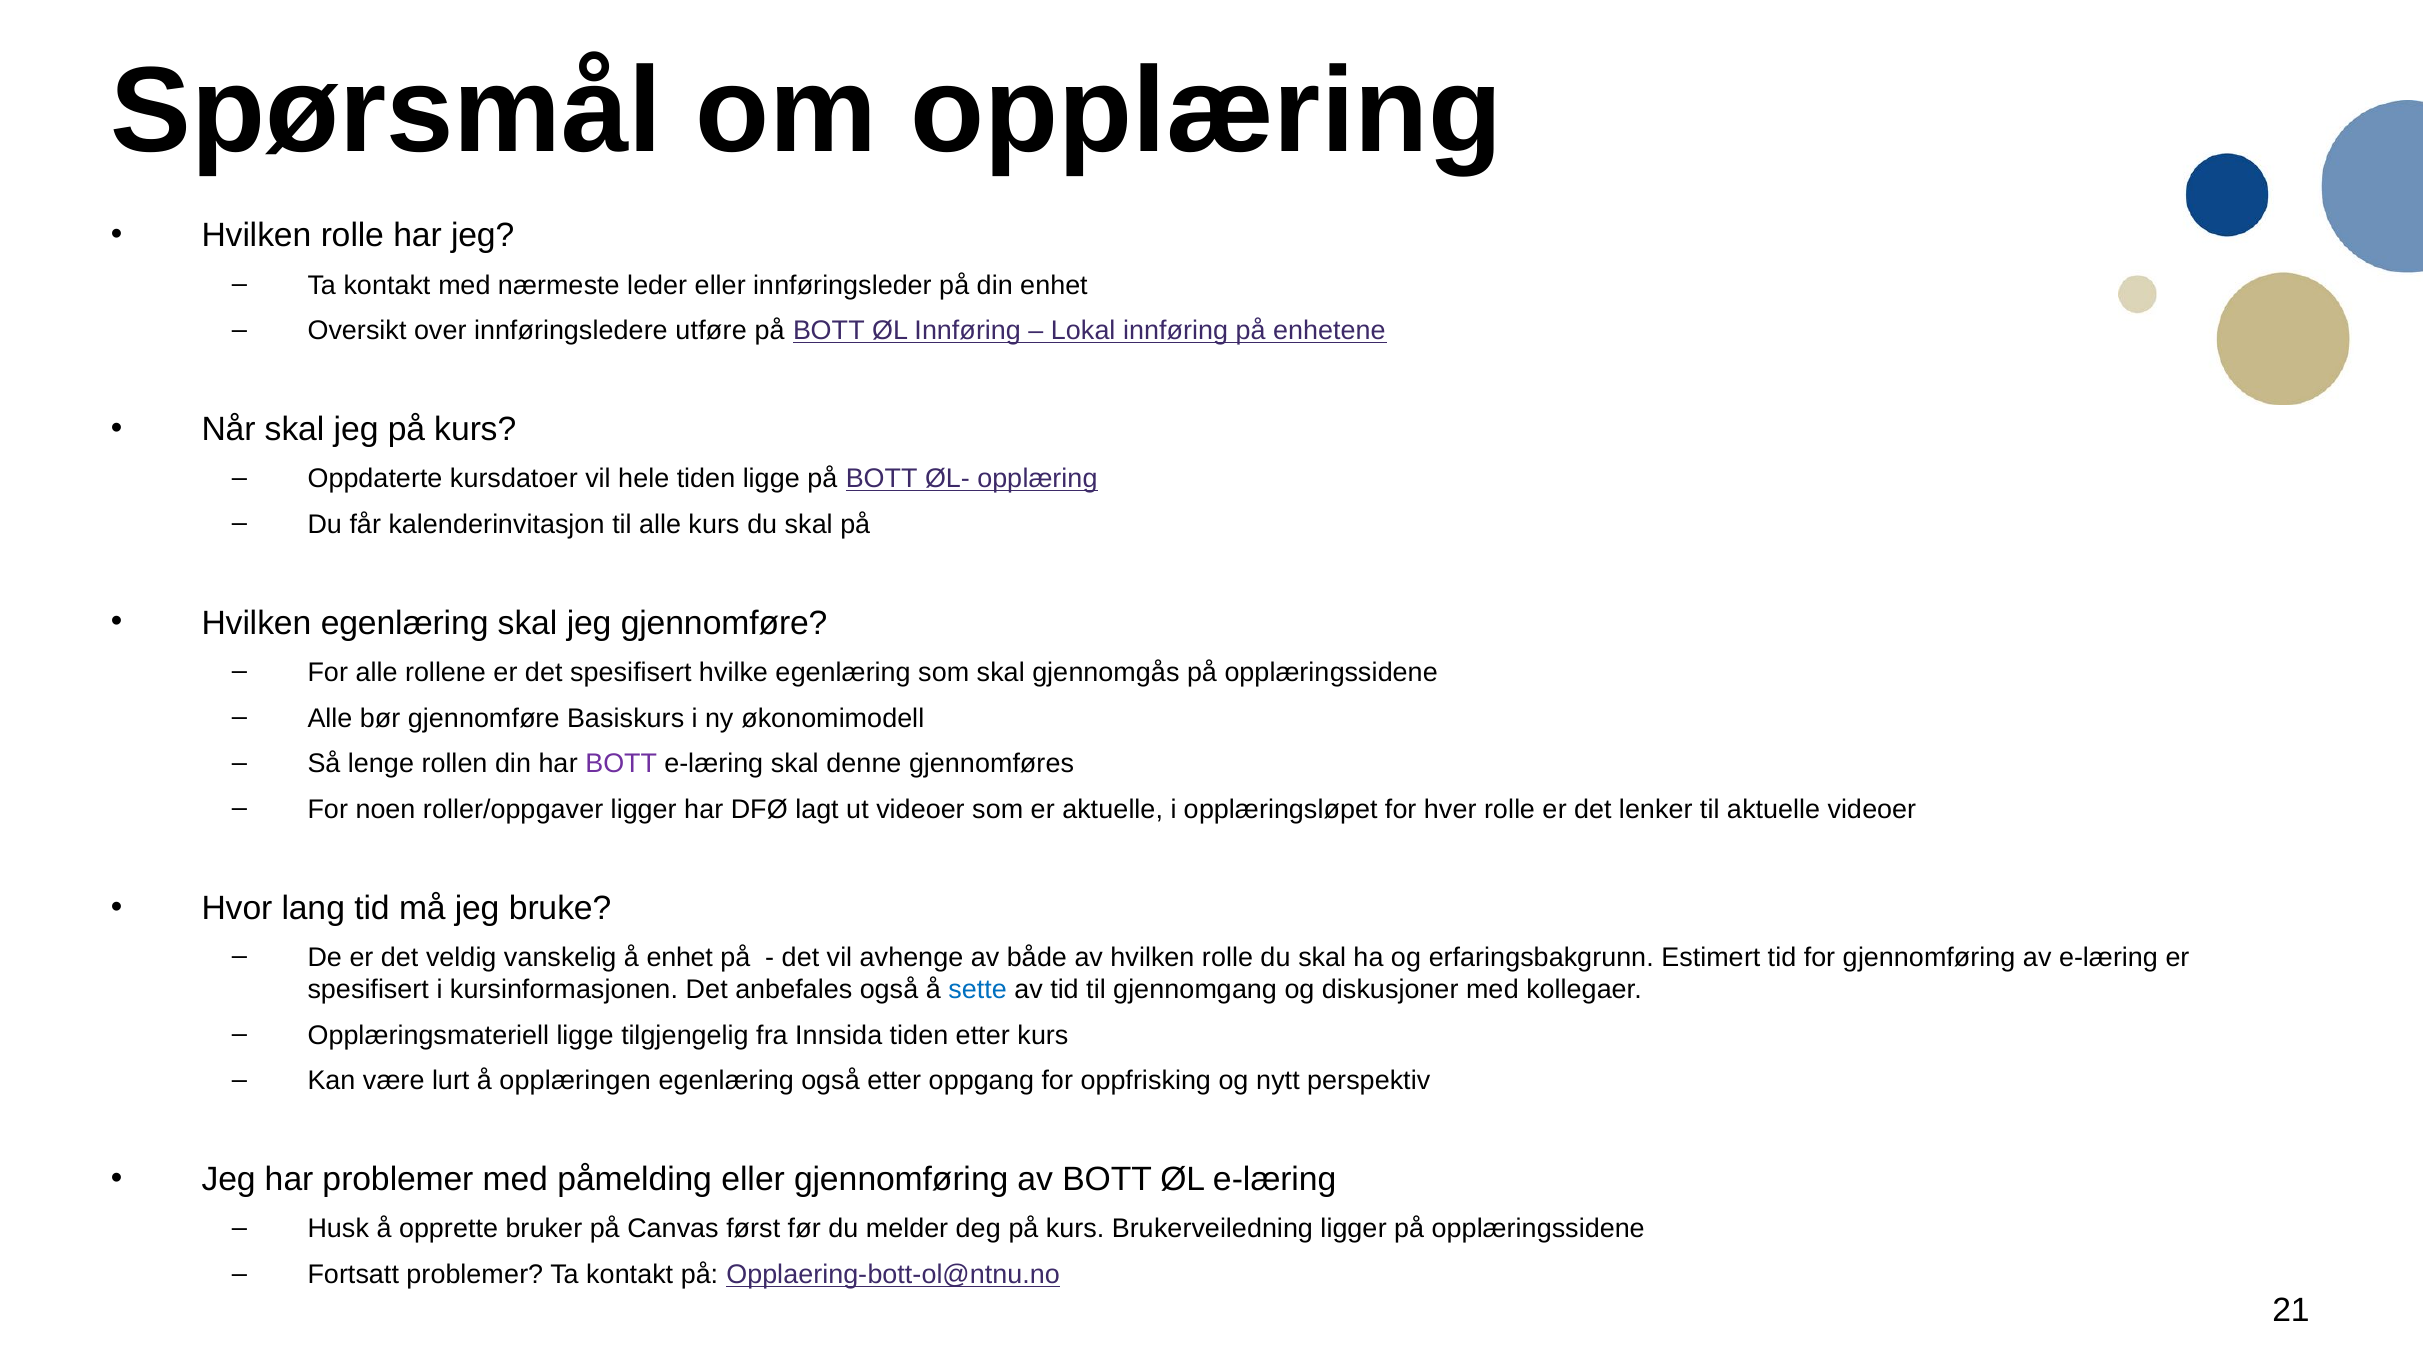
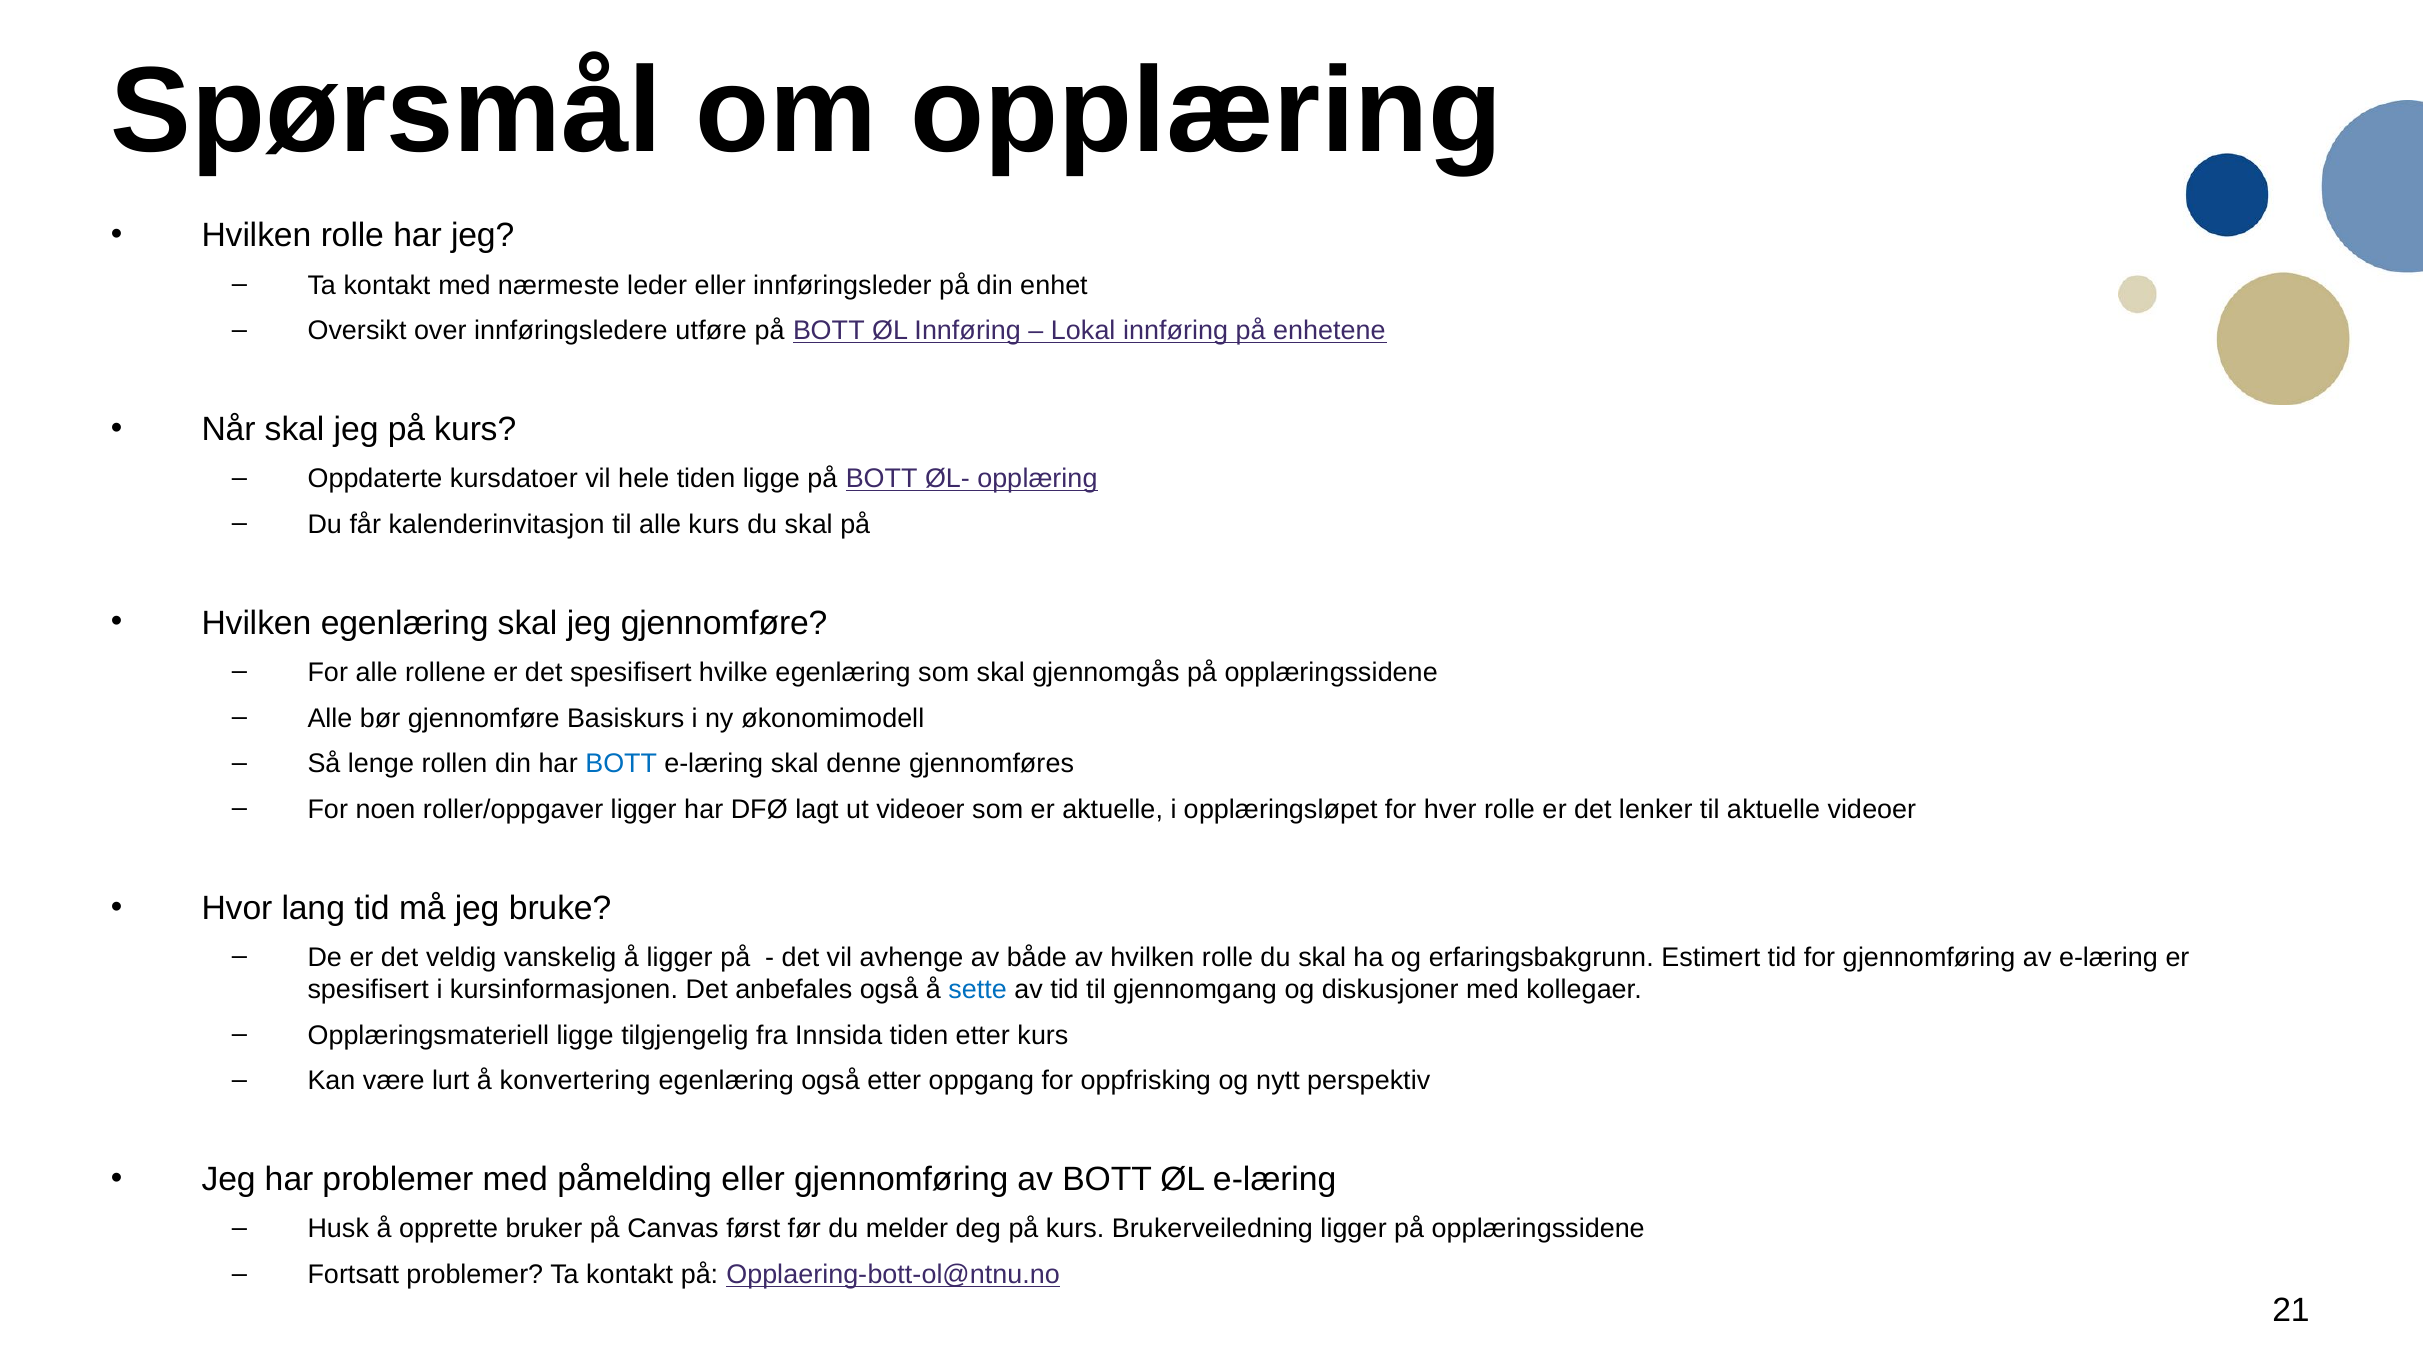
BOTT colour: purple -> blue (621, 764)
å enhet: enhet -> ligger (680, 957)
opplæringen: opplæringen -> konvertering (575, 1081)
